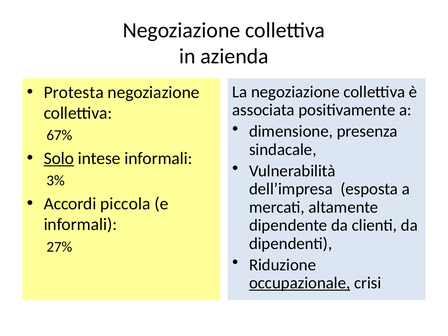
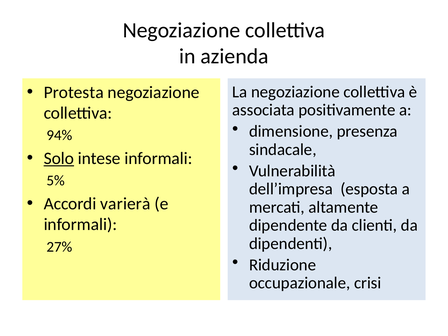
67%: 67% -> 94% (59, 135)
3%: 3% -> 5% (56, 181)
piccola: piccola -> varierà (125, 204)
occupazionale underline: present -> none (300, 283)
